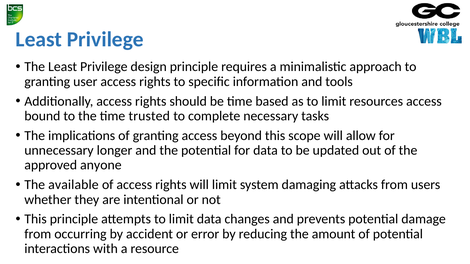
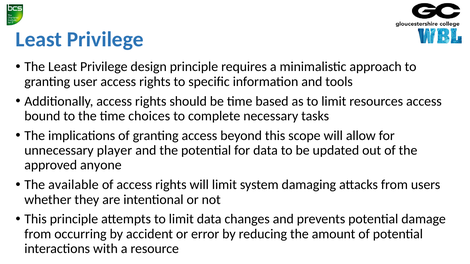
trusted: trusted -> choices (149, 116)
longer: longer -> player (114, 151)
